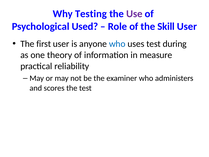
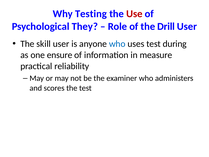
Use colour: purple -> red (134, 14)
Used: Used -> They (85, 26)
Skill: Skill -> Drill (166, 26)
first: first -> skill (44, 44)
theory: theory -> ensure (60, 55)
